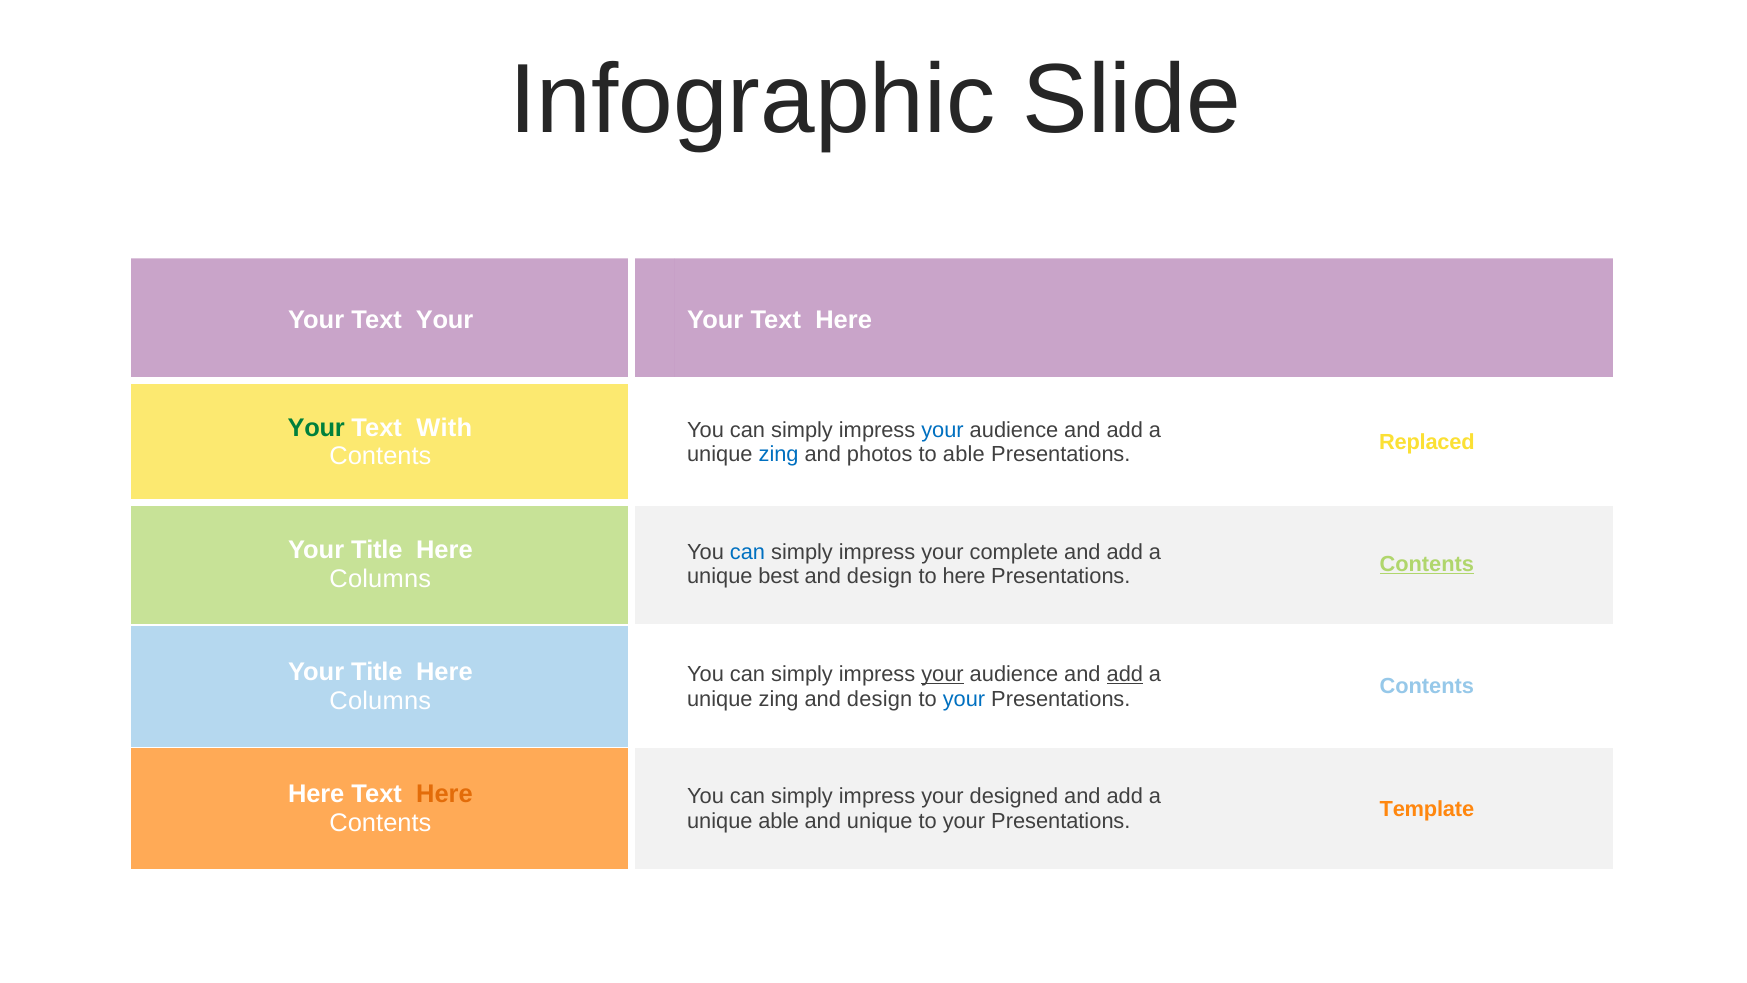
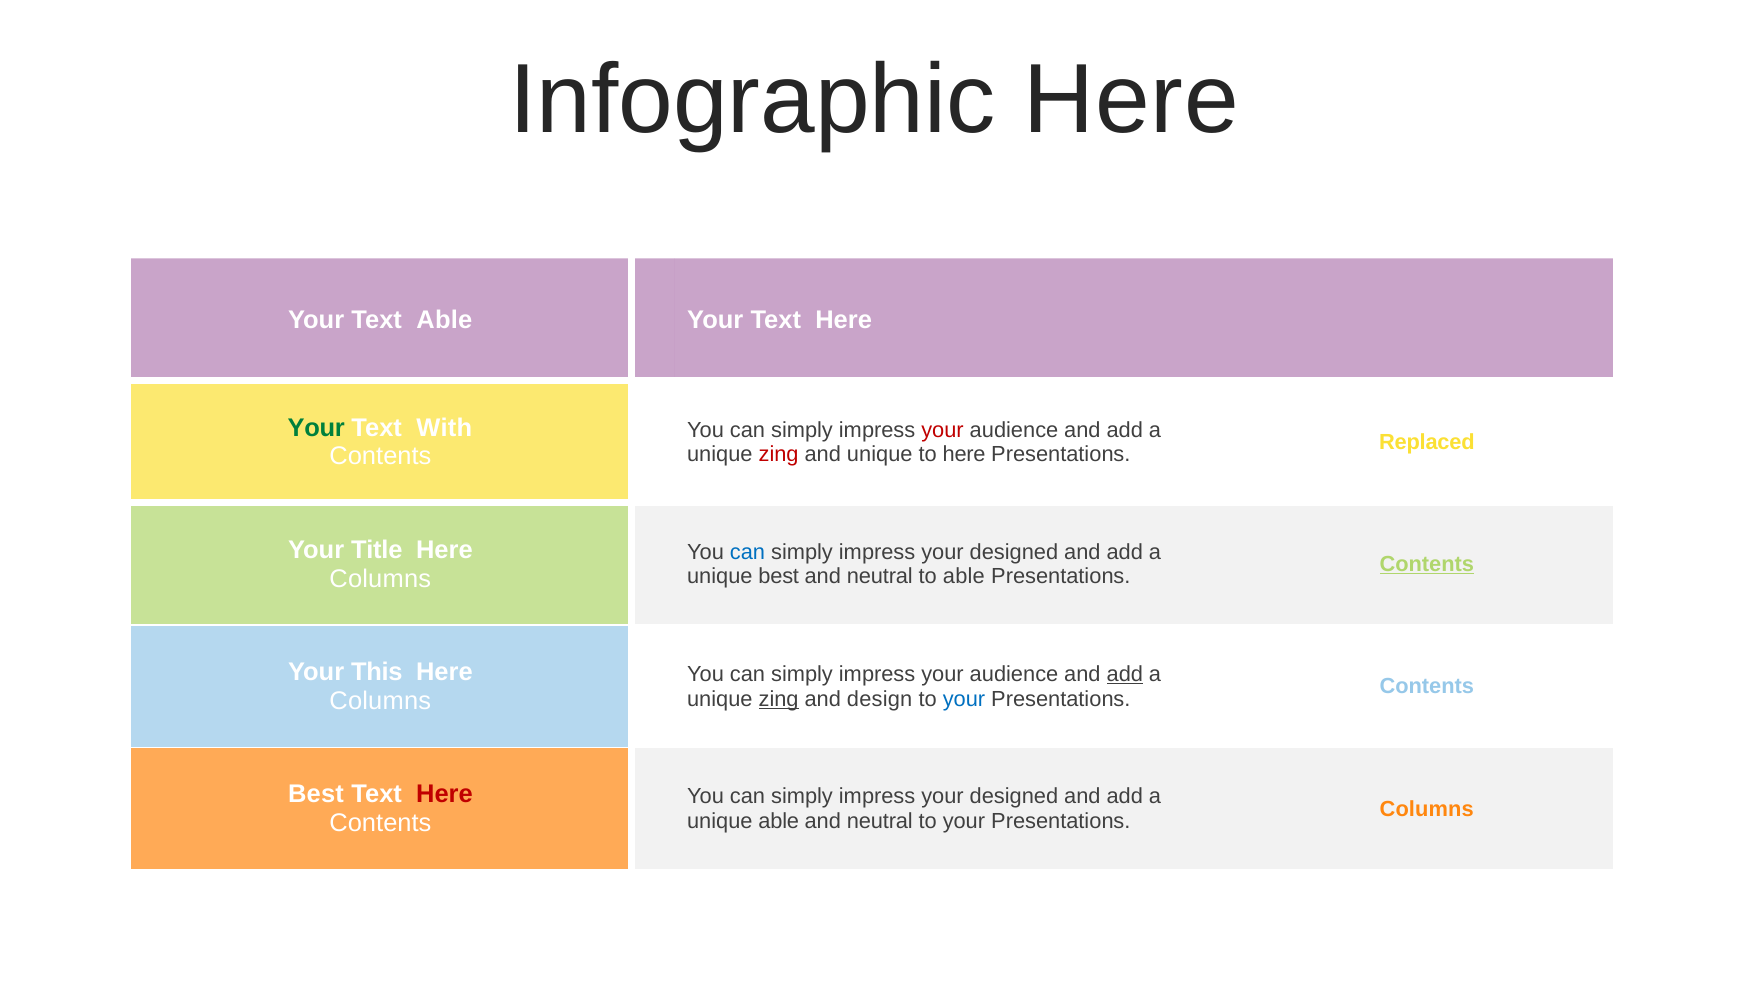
Infographic Slide: Slide -> Here (1131, 100)
Text Your: Your -> Able (444, 320)
your colour: blue -> red (942, 430)
zing colour: blue -> red (779, 454)
and photos: photos -> unique (880, 454)
to able: able -> here (964, 454)
complete: complete -> designed (1014, 552)
design: design -> neutral (880, 576)
to here: here -> able (964, 576)
Title: Title -> This (377, 672)
your underline: present -> none (942, 674)
zing underline: none -> present (779, 699)
Here: Here -> Best (316, 794)
Here colour: orange -> red (444, 794)
Template: Template -> Columns (1427, 809)
unique: unique -> neutral (880, 821)
